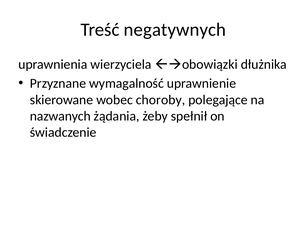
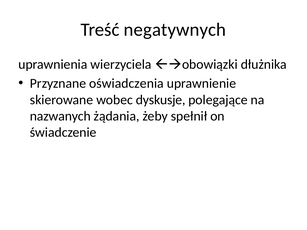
wymagalność: wymagalność -> oświadczenia (126, 84)
choroby: choroby -> dyskusje (161, 100)
